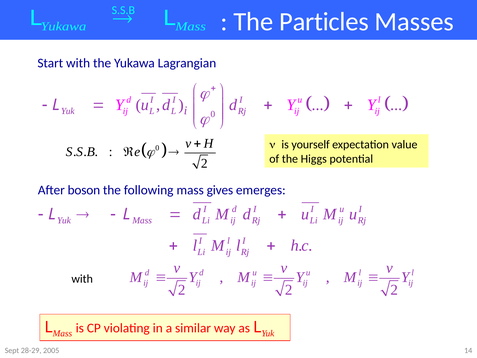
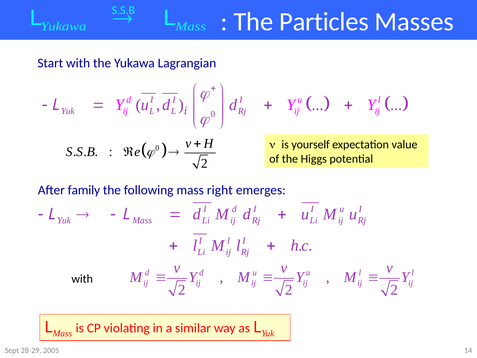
boson: boson -> family (84, 190)
gives: gives -> right (220, 190)
